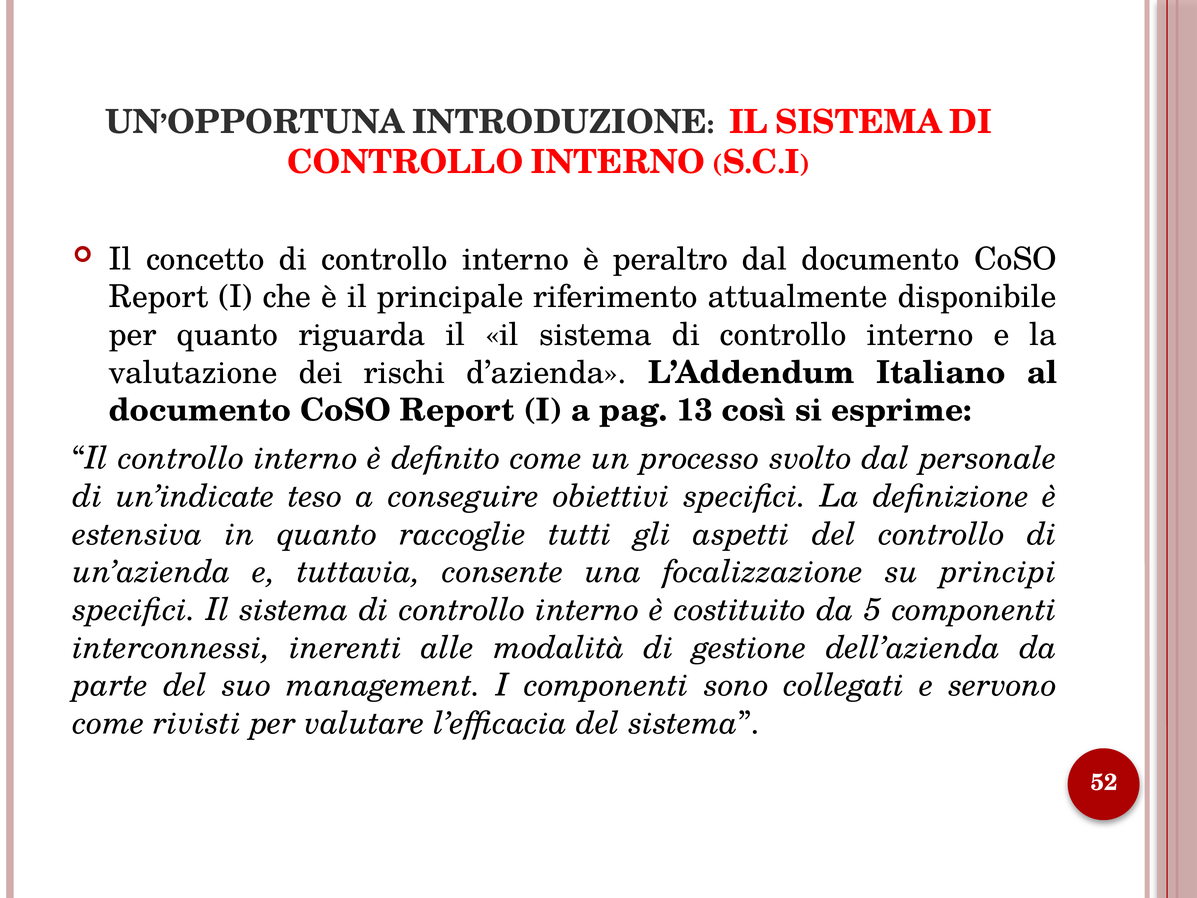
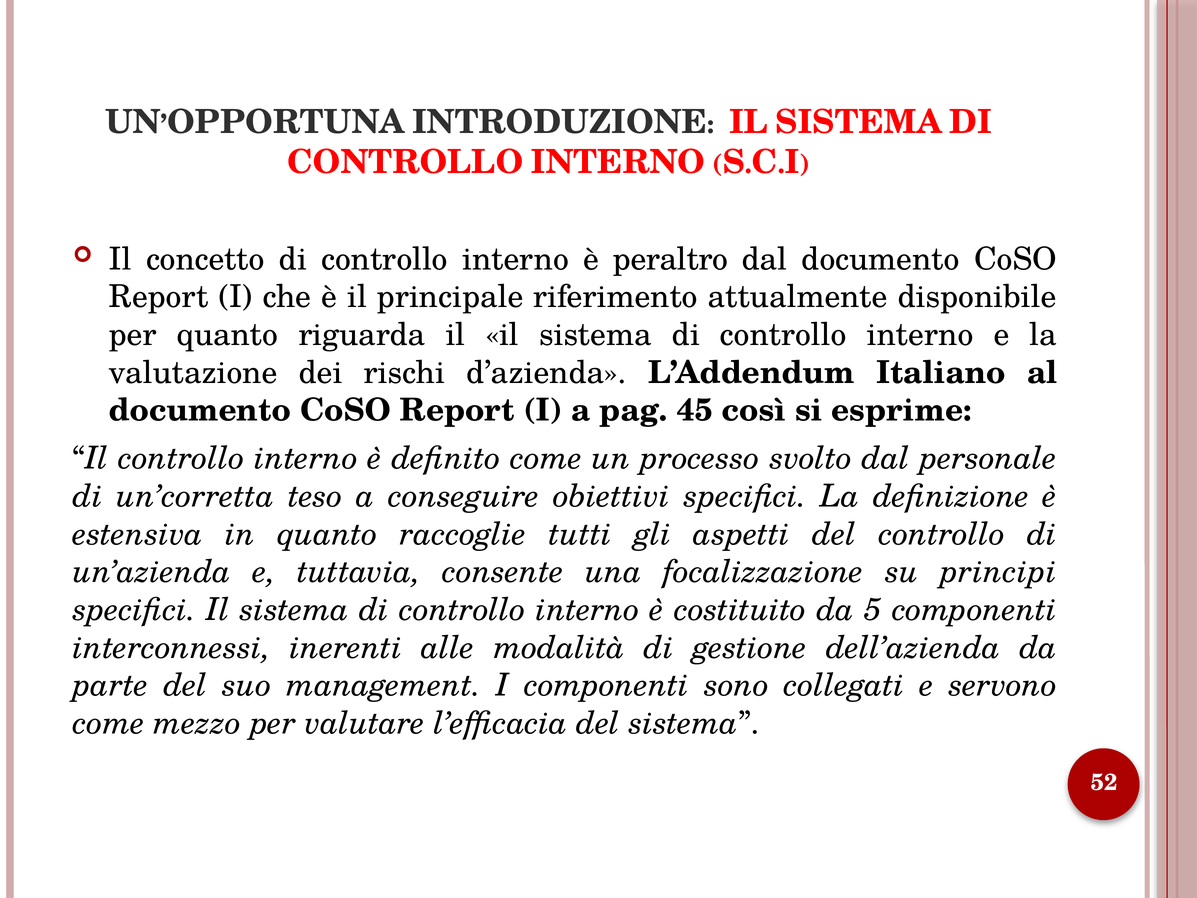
13: 13 -> 45 (695, 410)
un’indicate: un’indicate -> un’corretta (195, 496)
rivisti: rivisti -> mezzo (197, 723)
